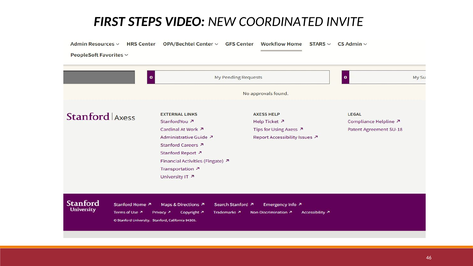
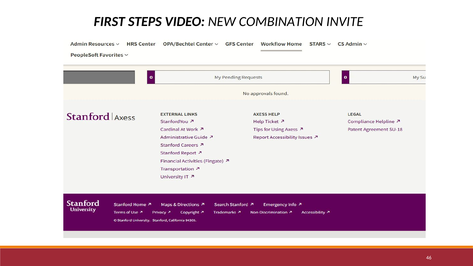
COORDINATED: COORDINATED -> COMBINATION (281, 22)
